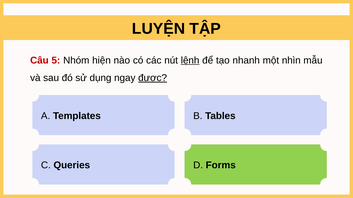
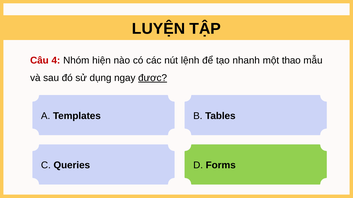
5: 5 -> 4 (56, 61)
lệnh underline: present -> none (190, 61)
nhìn: nhìn -> thao (291, 61)
